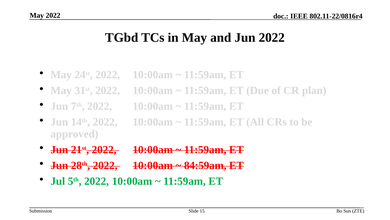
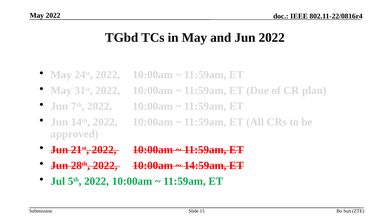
84:59am: 84:59am -> 14:59am (205, 165)
